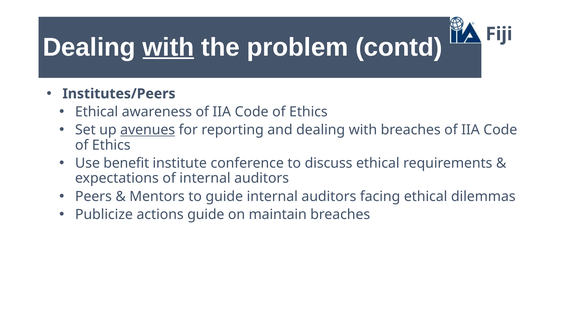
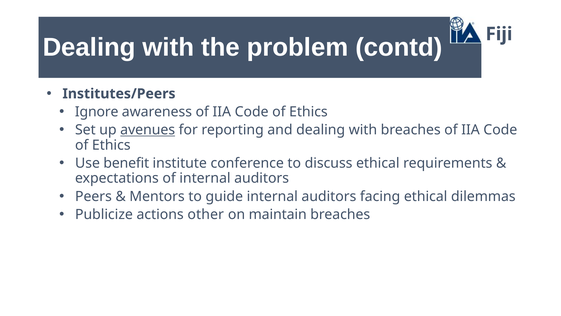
with underline: present -> none (168, 47)
Ethical: Ethical -> Ignore (97, 112)
actions guide: guide -> other (206, 214)
